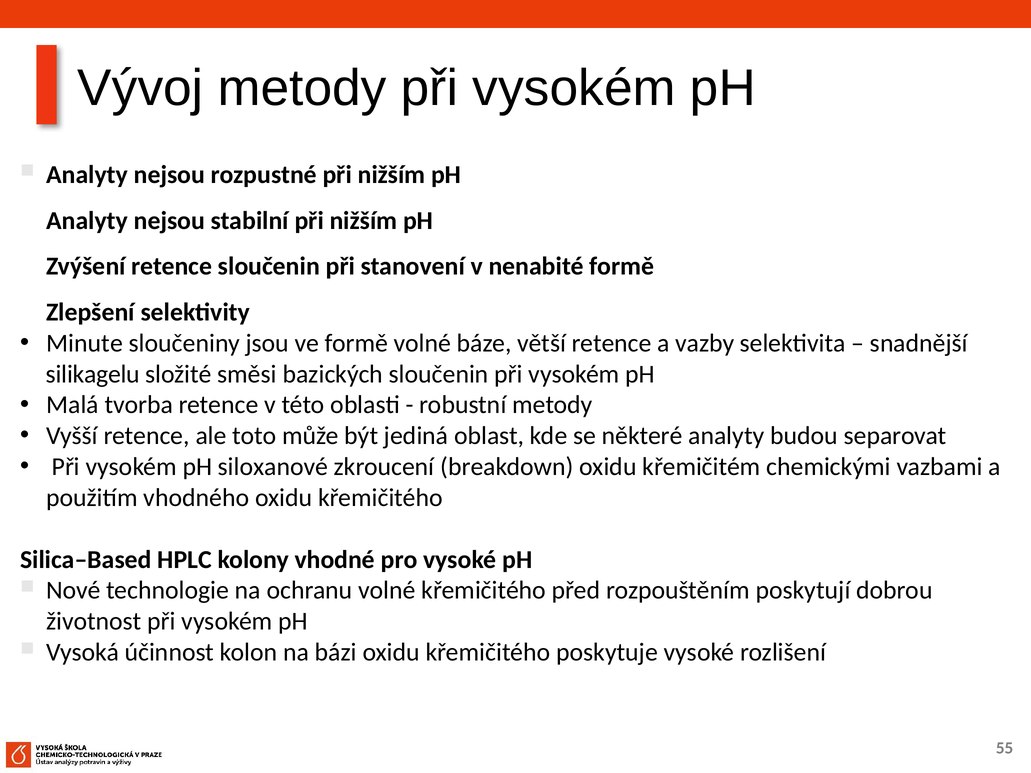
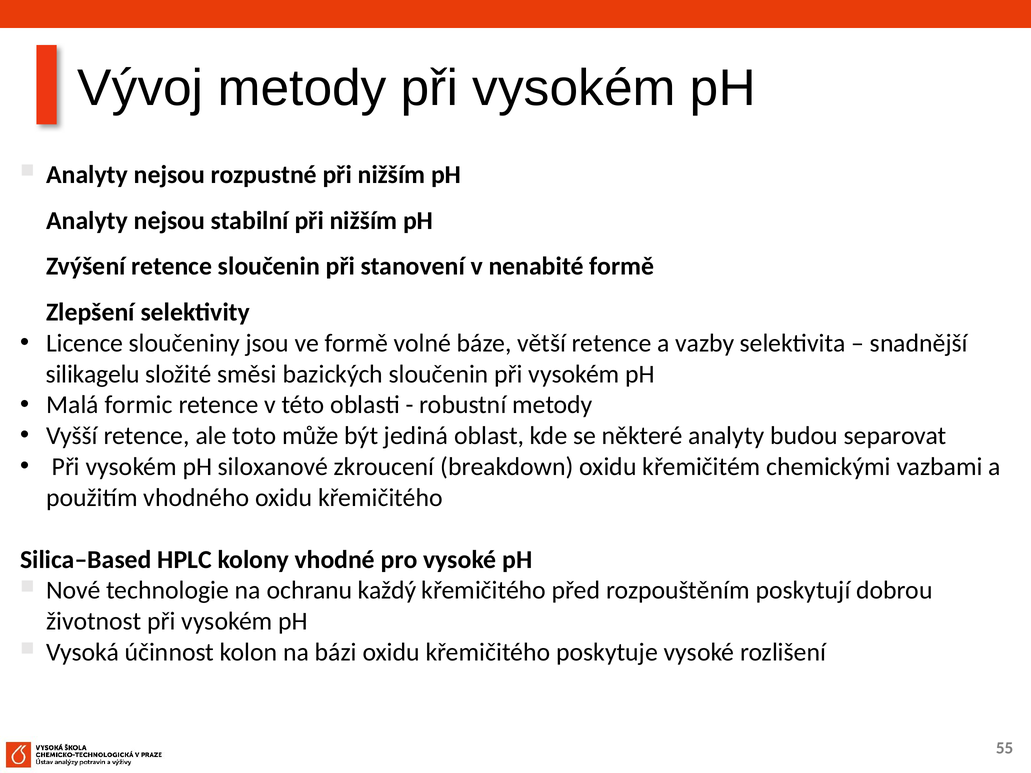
Minute: Minute -> Licence (85, 343)
tvorba: tvorba -> formic (139, 405)
ochranu volné: volné -> každý (387, 591)
